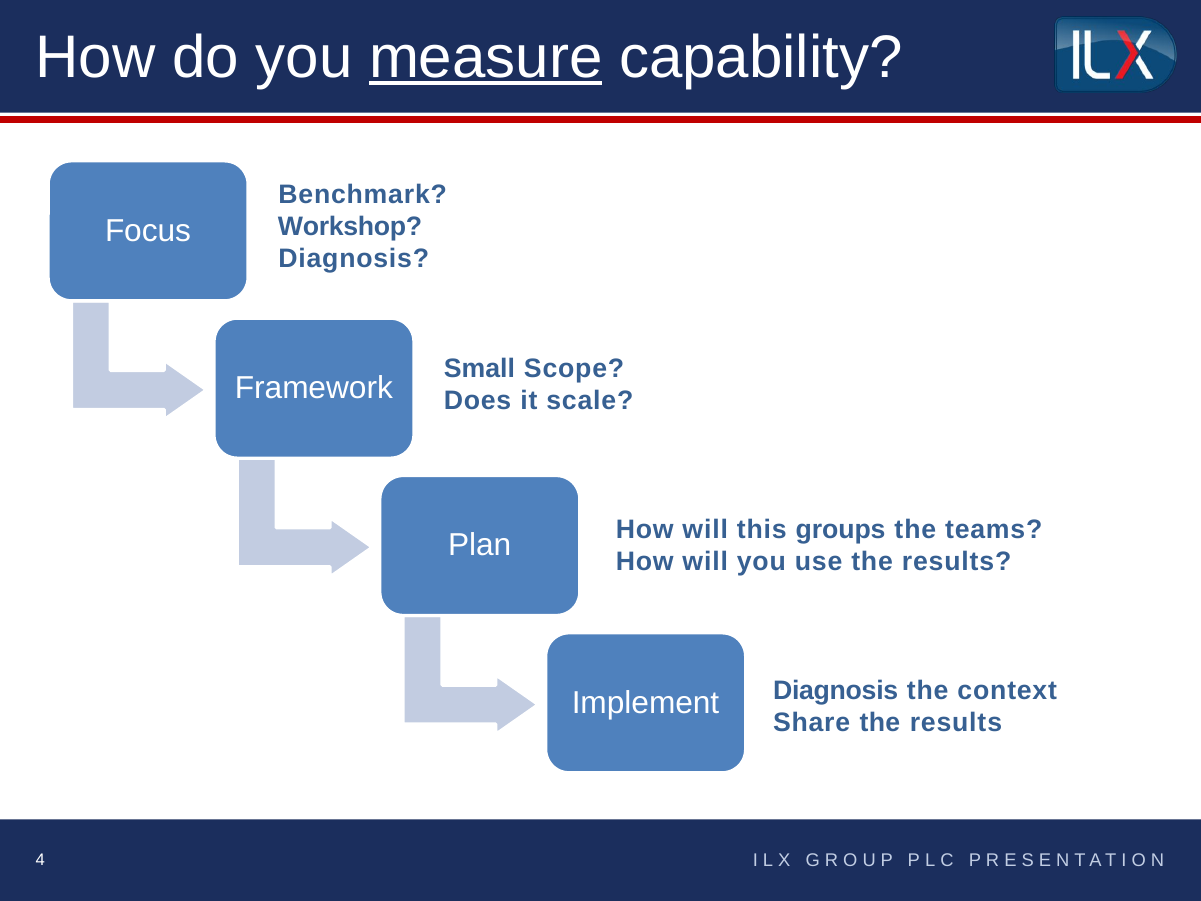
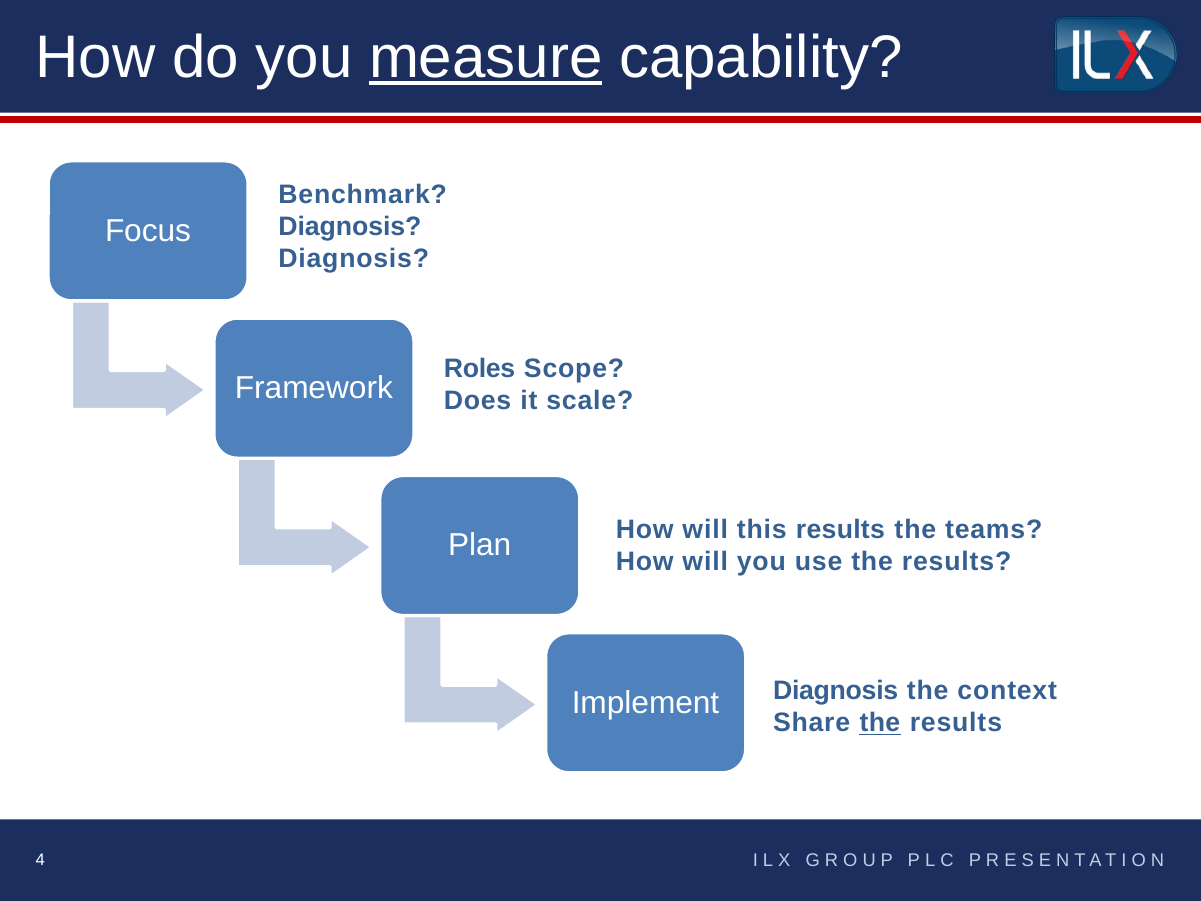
Workshop: Workshop -> Diagnosis (350, 227)
Small: Small -> Roles (480, 369)
this groups: groups -> results (840, 530)
the underline: none -> present (880, 723)
